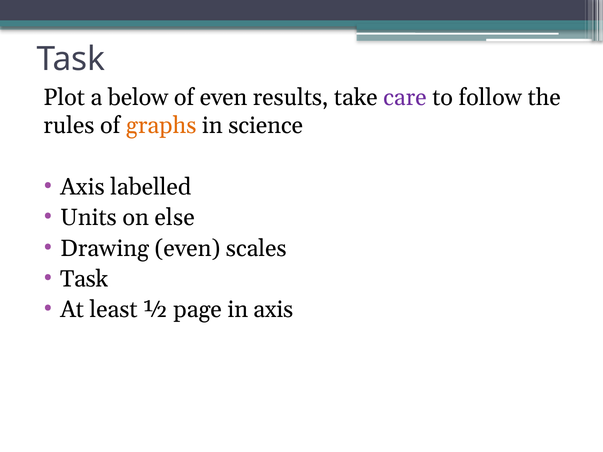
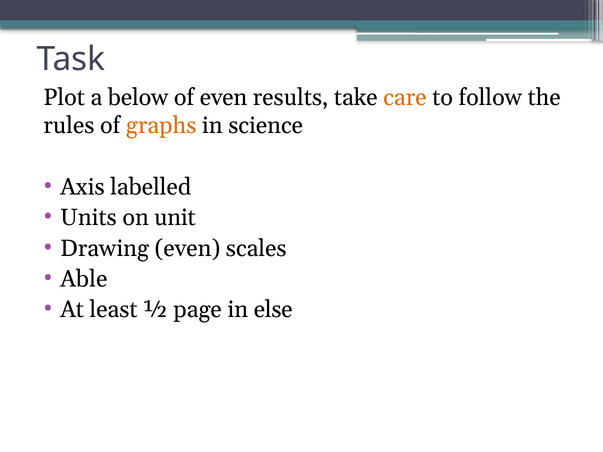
care colour: purple -> orange (405, 98)
else: else -> unit (175, 218)
Task: Task -> Able (84, 279)
in axis: axis -> else (273, 310)
